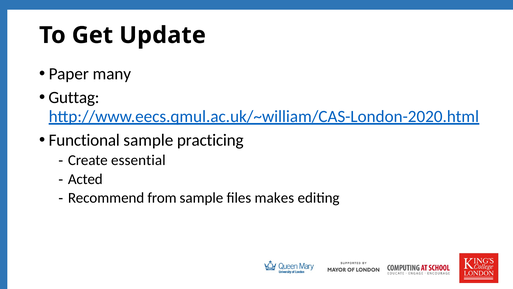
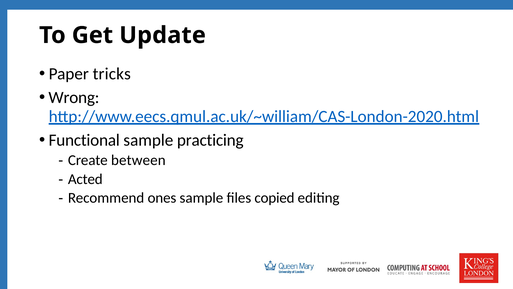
many: many -> tricks (112, 74)
Guttag: Guttag -> Wrong (74, 97)
essential: essential -> between (138, 160)
from: from -> ones (162, 198)
makes: makes -> copied (274, 198)
